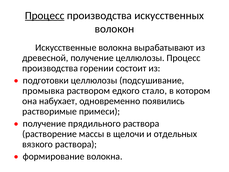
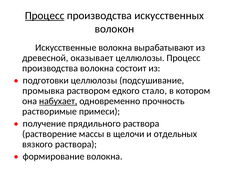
древесной получение: получение -> оказывает (92, 58)
производства горении: горении -> волокна (97, 68)
набухает underline: none -> present (58, 101)
появились: появились -> прочность (163, 101)
